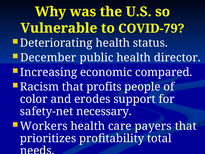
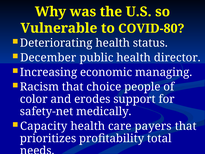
COVID-79: COVID-79 -> COVID-80 (151, 28)
compared: compared -> managing (164, 72)
profits: profits -> choice (104, 87)
necessary: necessary -> medically (104, 111)
Workers: Workers -> Capacity (44, 126)
